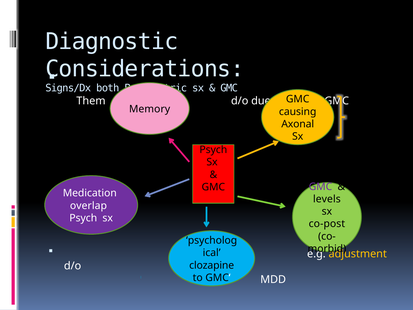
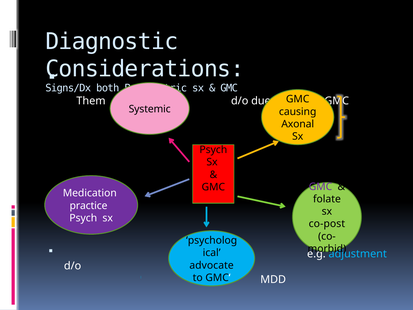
Memory: Memory -> Systemic (150, 109)
levels: levels -> folate (327, 199)
overlap: overlap -> practice (89, 205)
adjustment colour: yellow -> light blue (358, 254)
clozapine: clozapine -> advocate (212, 265)
